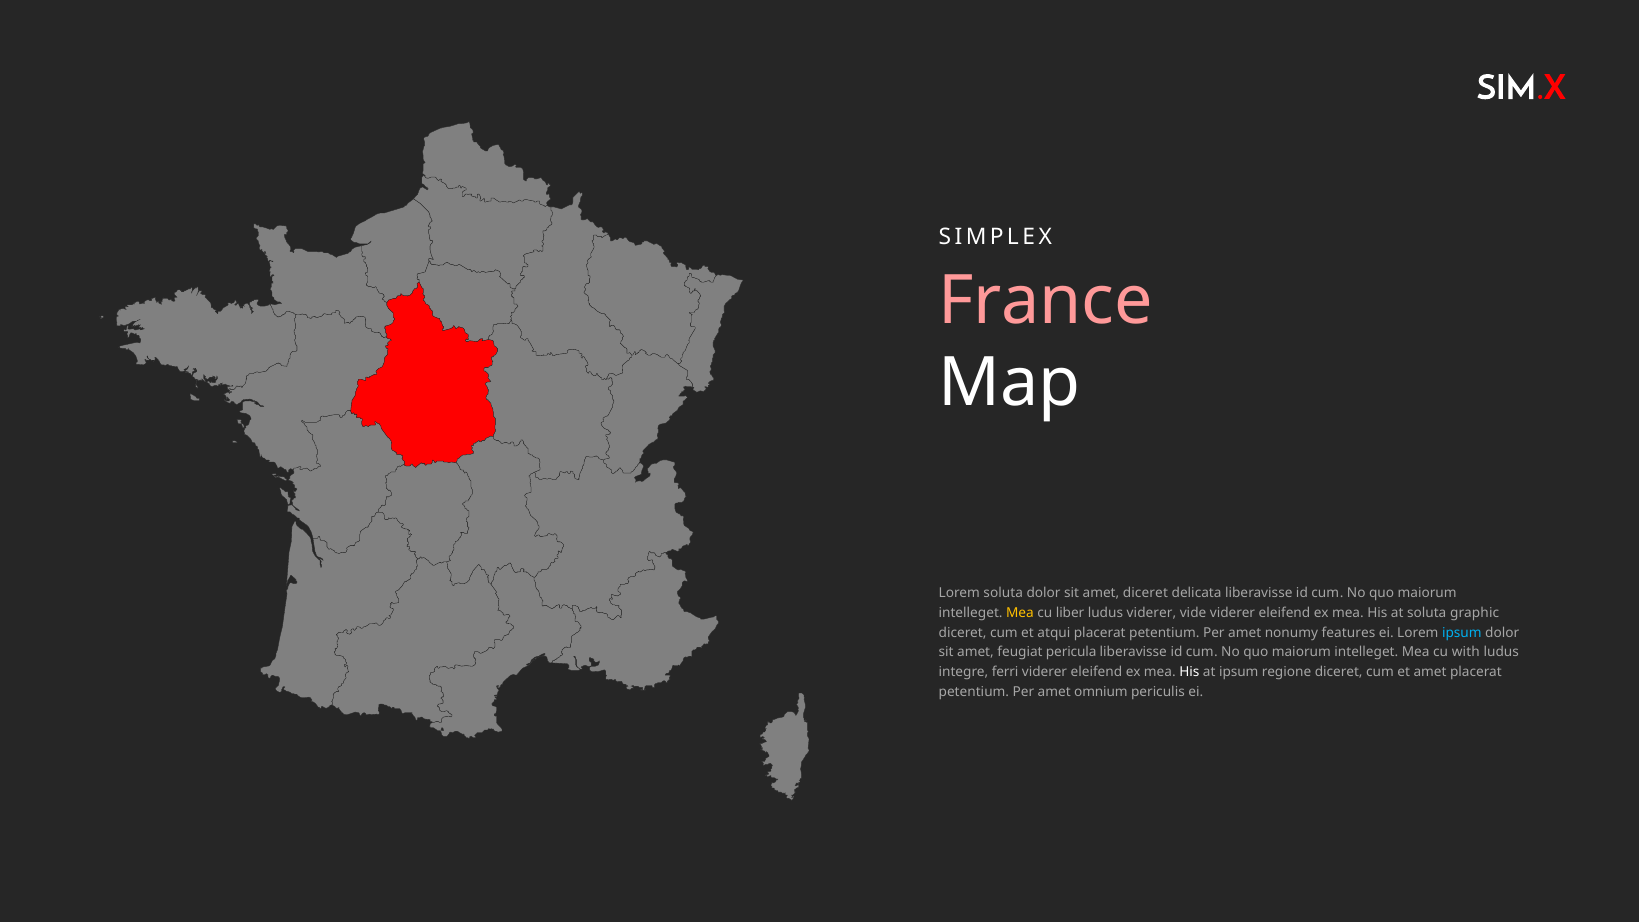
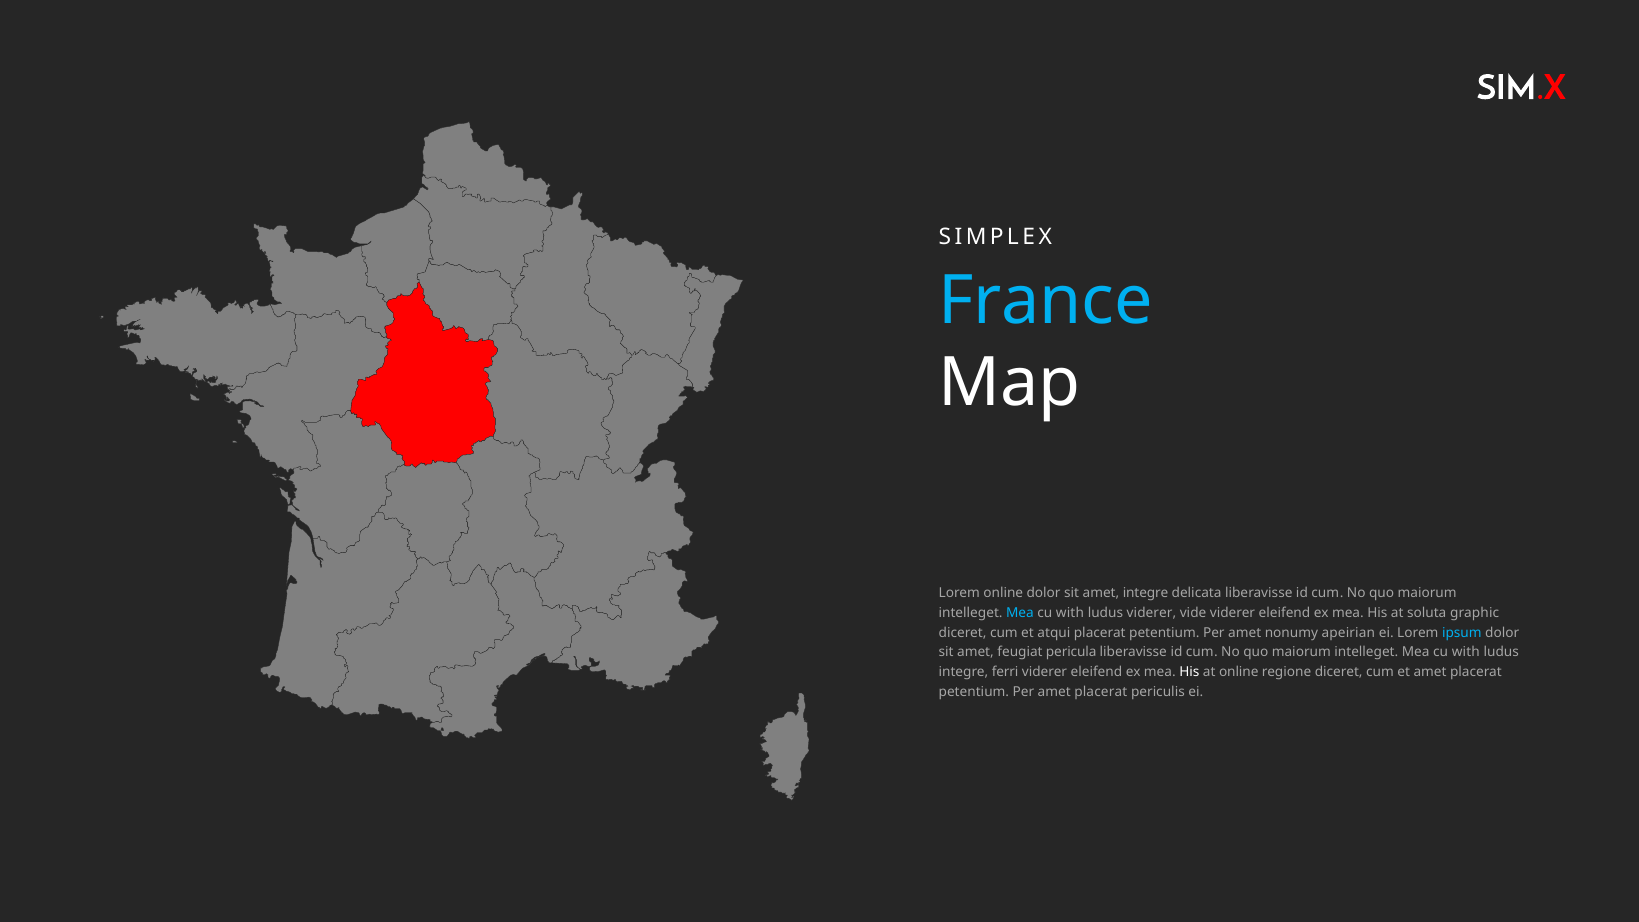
France colour: pink -> light blue (1046, 301)
Lorem soluta: soluta -> online (1003, 593)
amet diceret: diceret -> integre (1146, 593)
Mea colour: yellow -> light blue (1020, 613)
liber: liber -> with (1070, 613)
features: features -> apeirian (1348, 633)
at ipsum: ipsum -> online (1239, 672)
Per amet omnium: omnium -> placerat (1101, 692)
